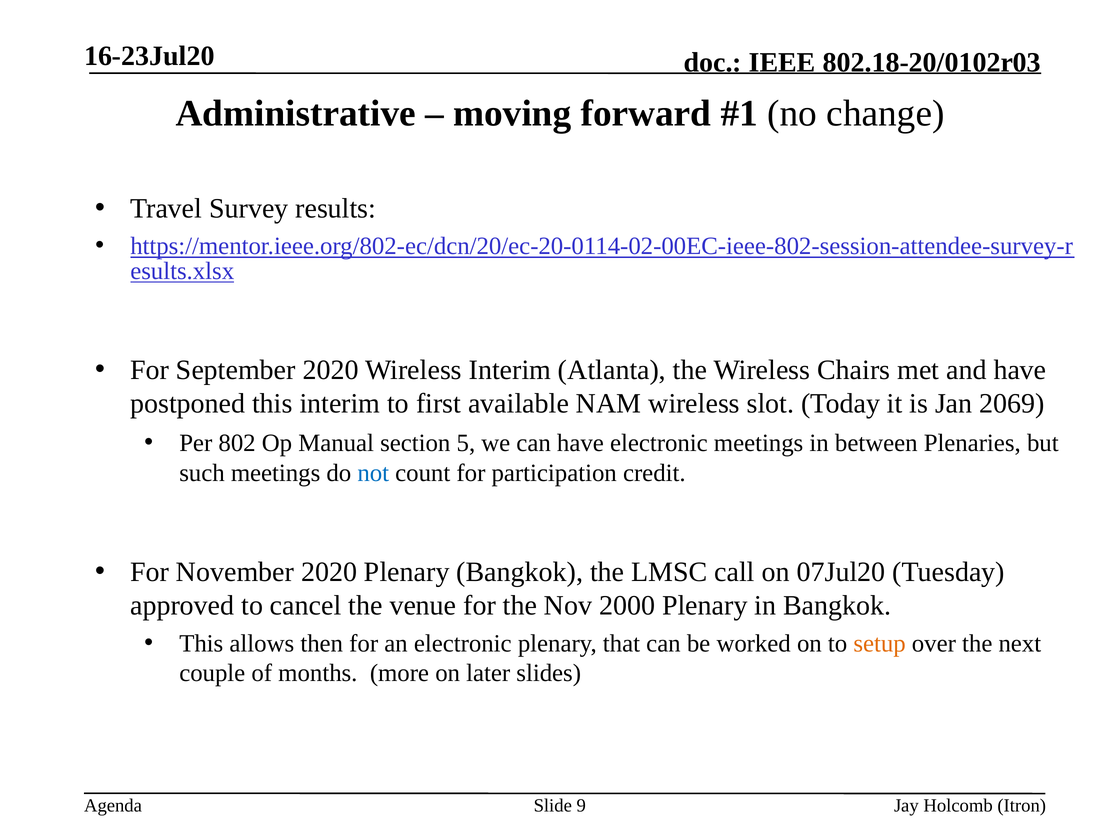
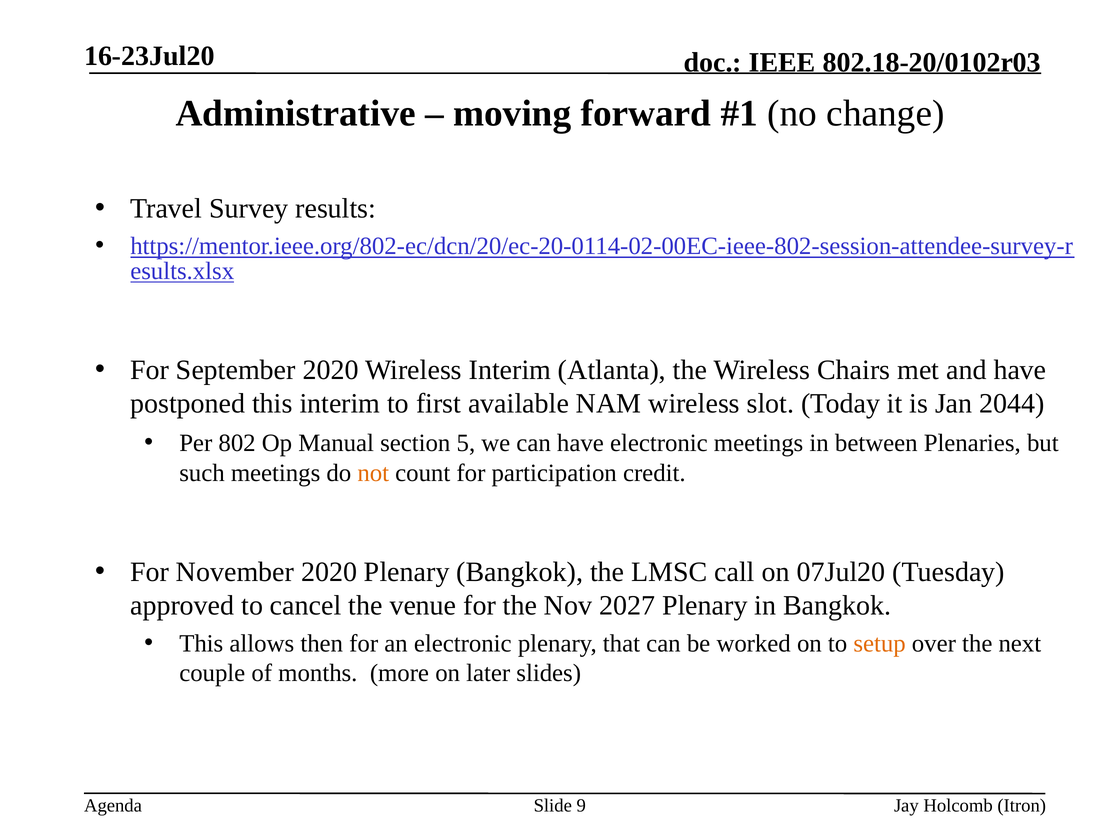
2069: 2069 -> 2044 (1012, 404)
not colour: blue -> orange (373, 473)
2000: 2000 -> 2027 (627, 606)
